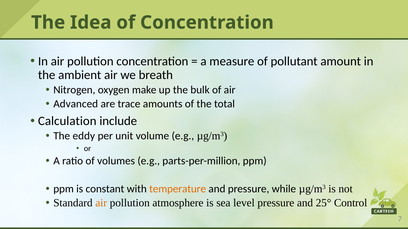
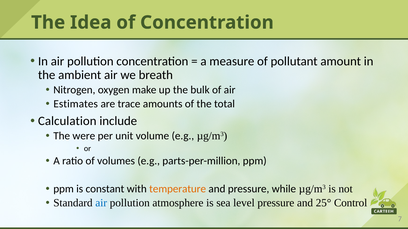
Advanced: Advanced -> Estimates (76, 104)
eddy: eddy -> were (84, 136)
air colour: orange -> blue (101, 203)
